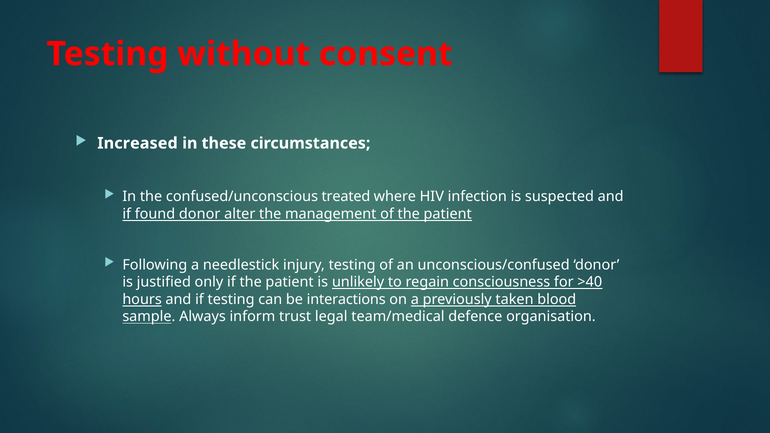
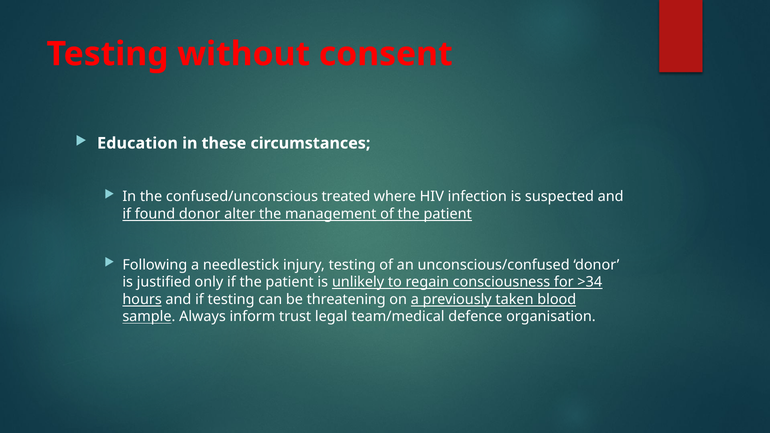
Increased: Increased -> Education (138, 143)
>40: >40 -> >34 (590, 282)
interactions: interactions -> threatening (346, 299)
